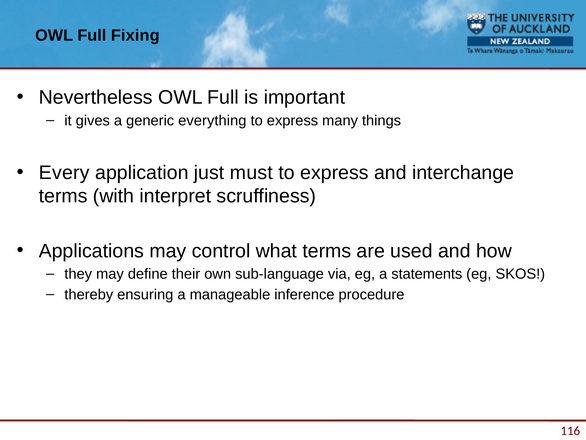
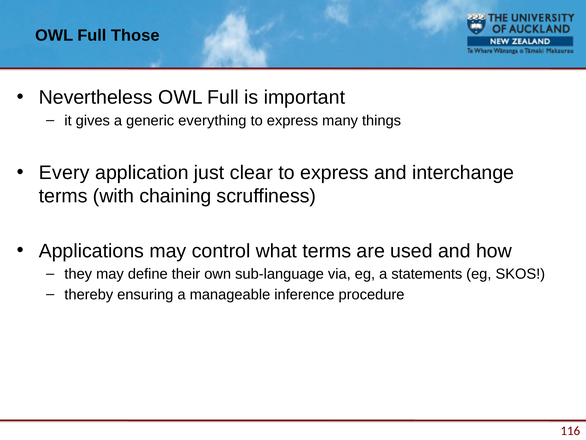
Fixing: Fixing -> Those (135, 35)
must: must -> clear (251, 173)
interpret: interpret -> chaining (175, 196)
